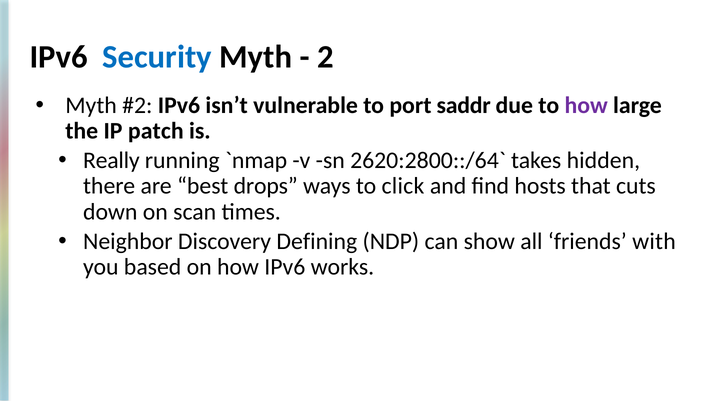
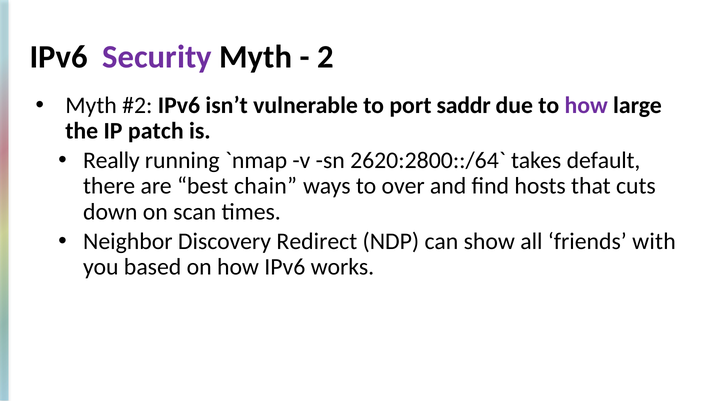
Security colour: blue -> purple (157, 57)
hidden: hidden -> default (604, 160)
drops: drops -> chain (266, 186)
click: click -> over (403, 186)
Defining: Defining -> Redirect (317, 241)
